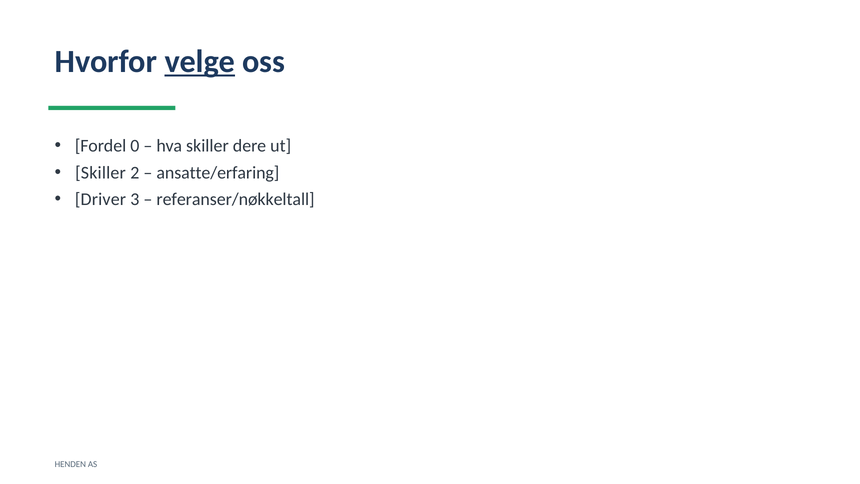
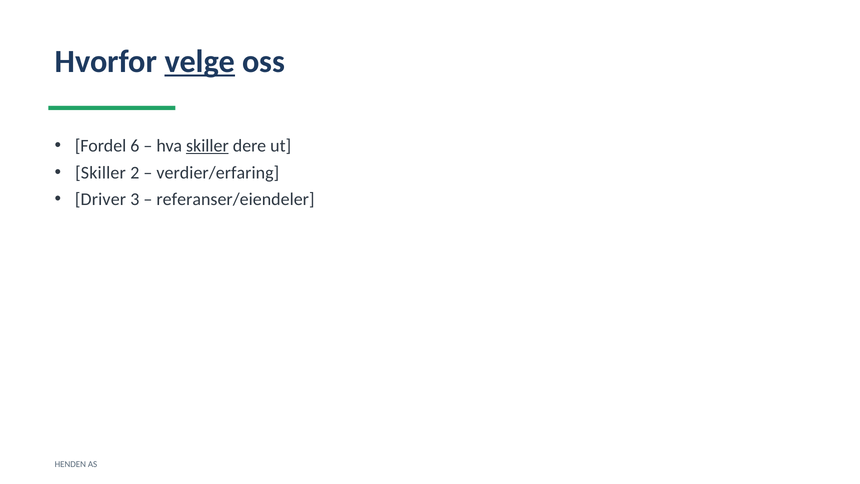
0: 0 -> 6 (135, 146)
skiller underline: none -> present (207, 146)
ansatte/erfaring: ansatte/erfaring -> verdier/erfaring (218, 173)
referanser/nøkkeltall: referanser/nøkkeltall -> referanser/eiendeler (235, 199)
